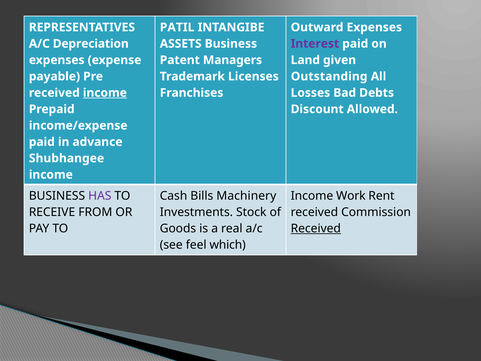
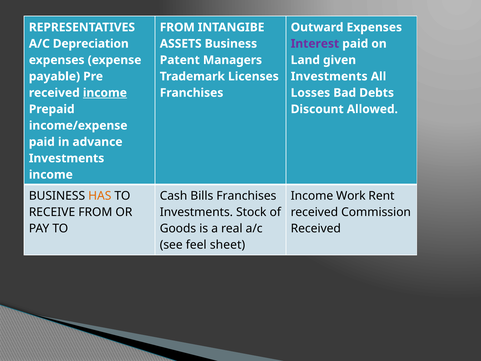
PATIL: PATIL -> FROM (177, 27)
Outstanding: Outstanding -> Investments (329, 76)
Shubhangee: Shubhangee -> Investments (67, 158)
HAS colour: purple -> orange (100, 196)
Bills Machinery: Machinery -> Franchises (246, 196)
Received underline: present -> none (316, 228)
which: which -> sheet (228, 245)
